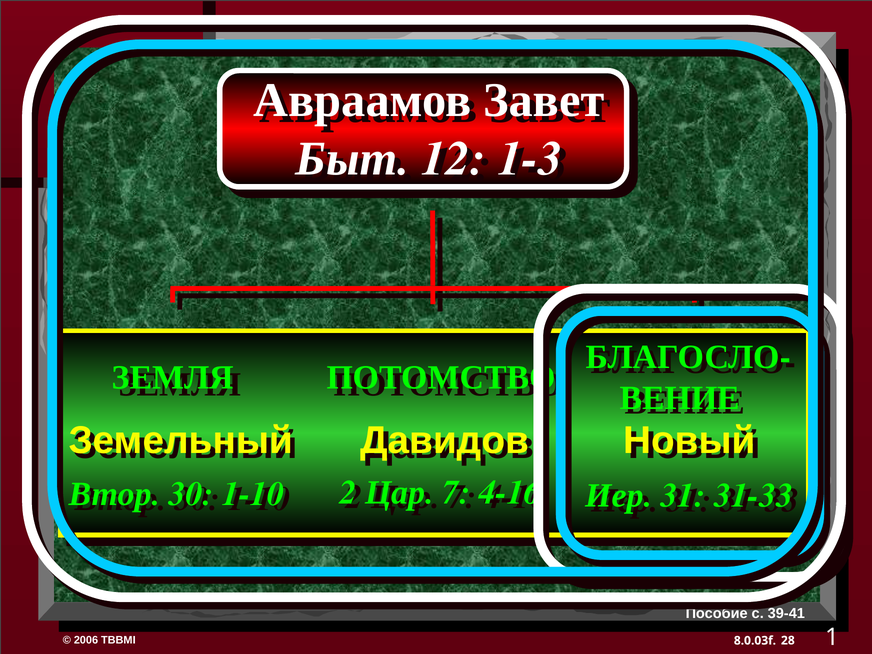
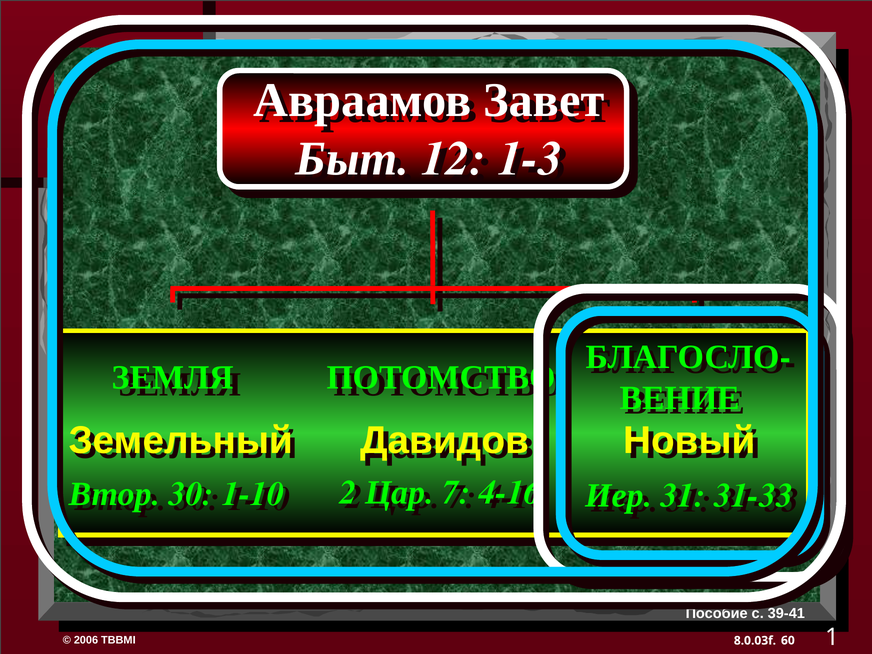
28: 28 -> 60 (788, 640)
